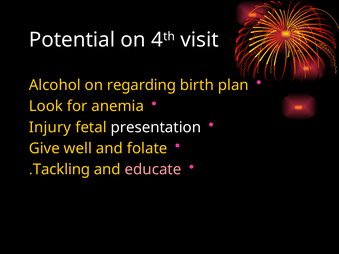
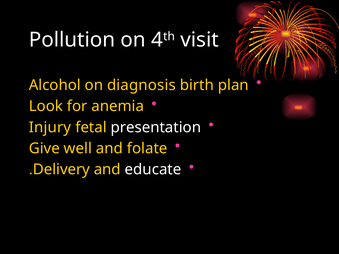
Potential: Potential -> Pollution (72, 40)
regarding: regarding -> diagnosis (141, 85)
Tackling: Tackling -> Delivery (61, 170)
educate colour: pink -> white (153, 170)
